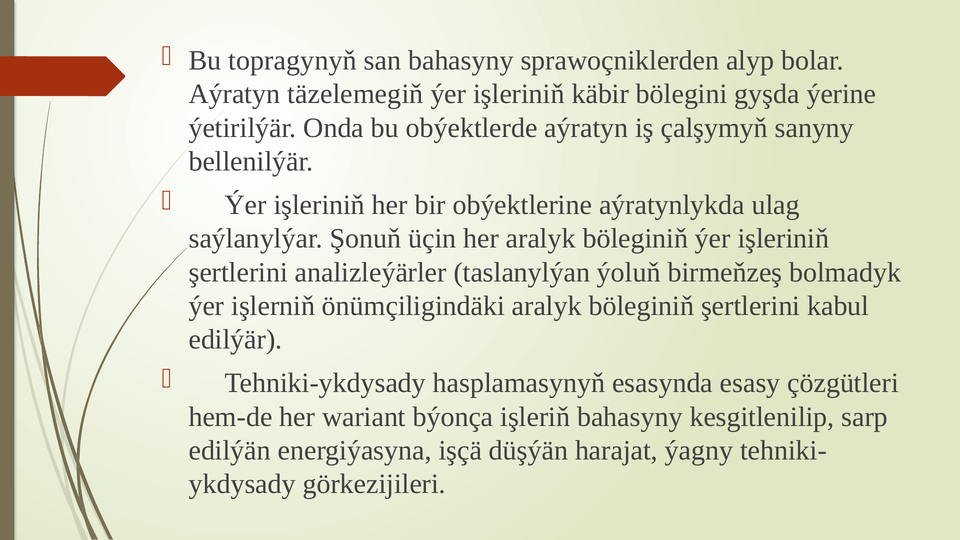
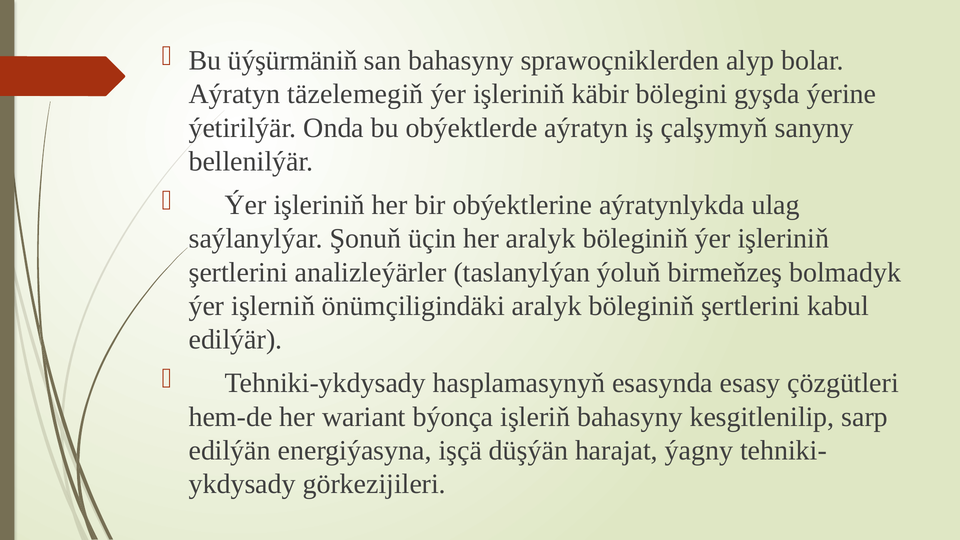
topragynyň: topragynyň -> üýşürmäniň (293, 61)
